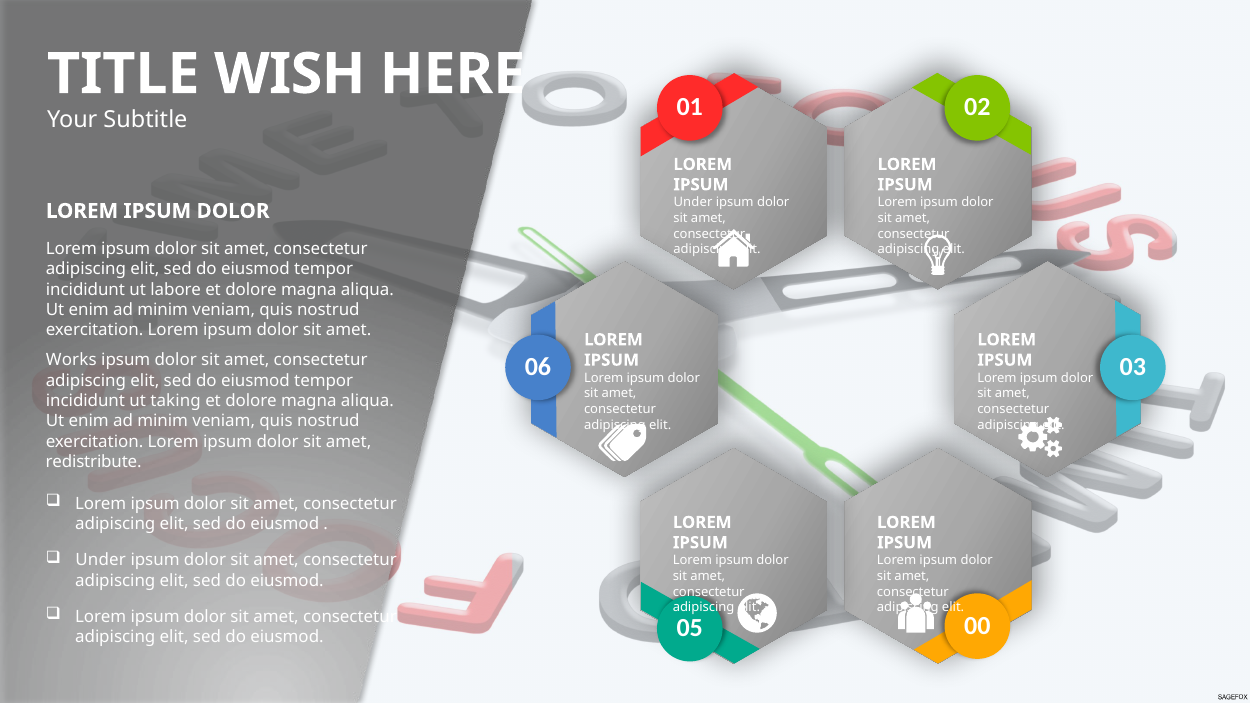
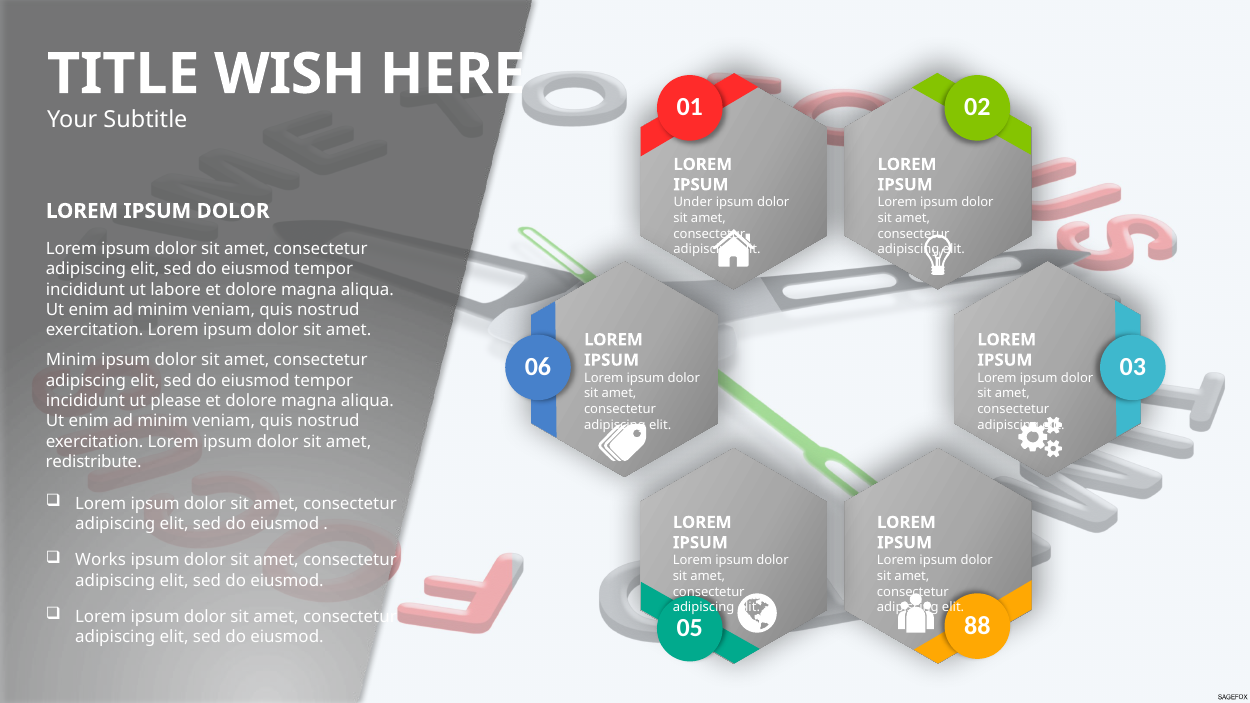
Works: Works -> Minim (71, 360)
taking: taking -> please (176, 401)
Under: Under -> Works (101, 560)
00: 00 -> 88 (977, 626)
